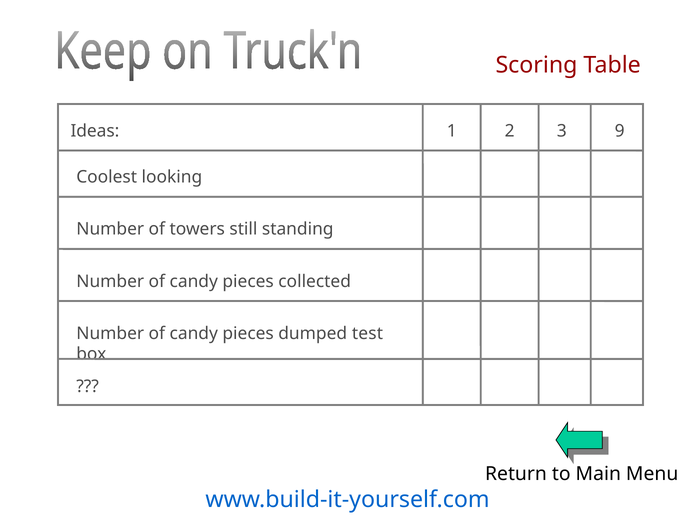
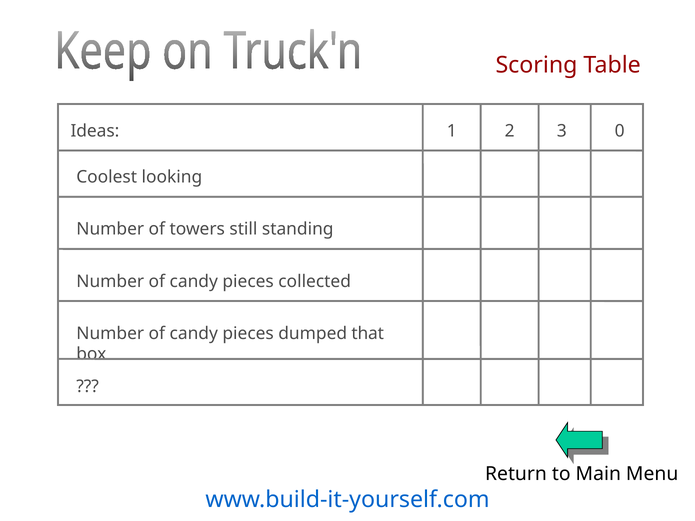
9: 9 -> 0 (620, 131)
test: test -> that (368, 334)
